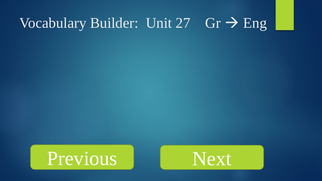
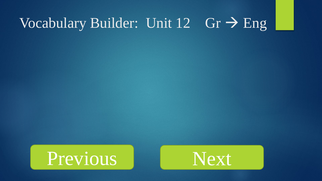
27: 27 -> 12 (183, 23)
